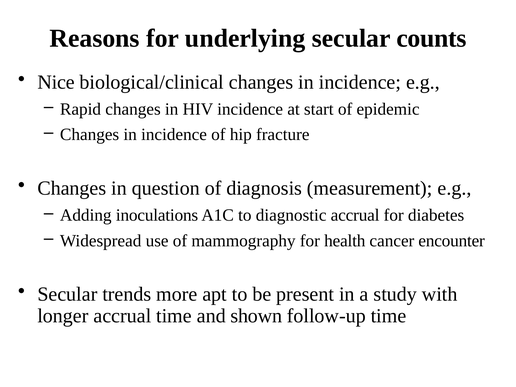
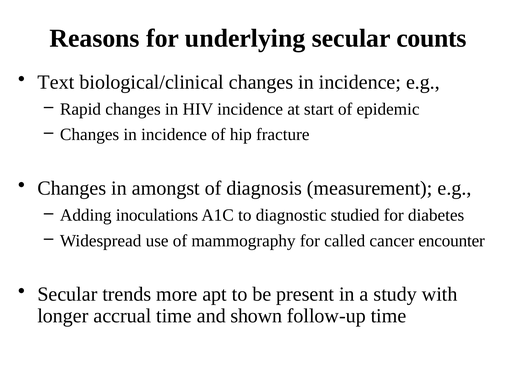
Nice: Nice -> Text (56, 82)
question: question -> amongst (166, 188)
diagnostic accrual: accrual -> studied (355, 215)
health: health -> called (345, 241)
